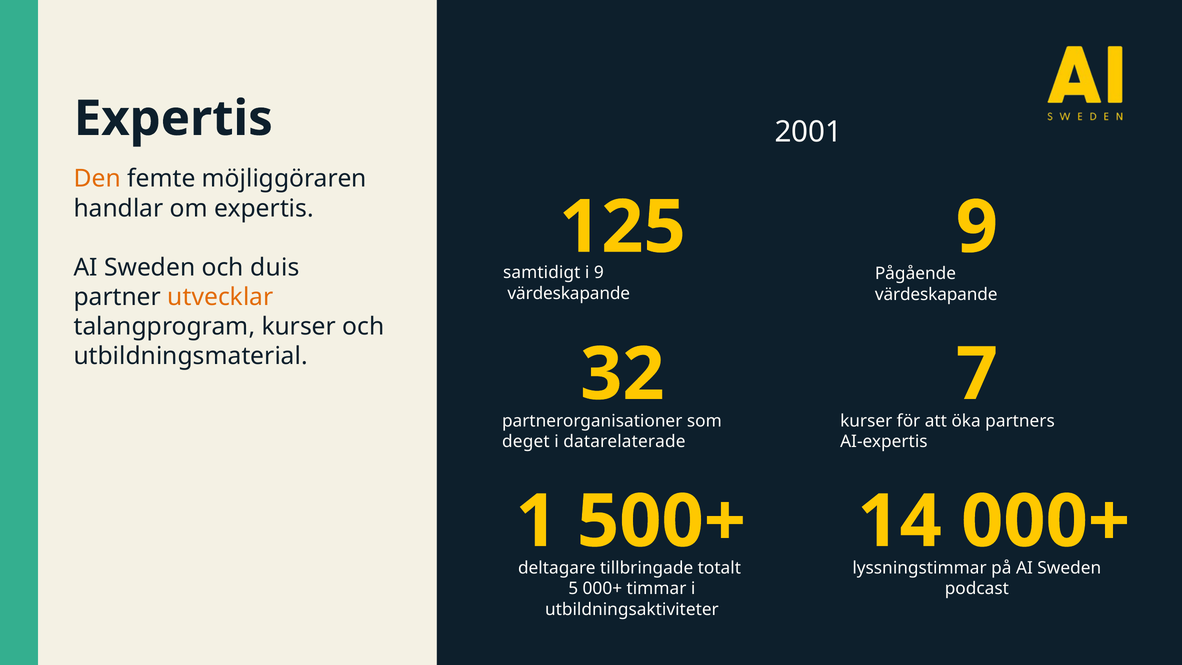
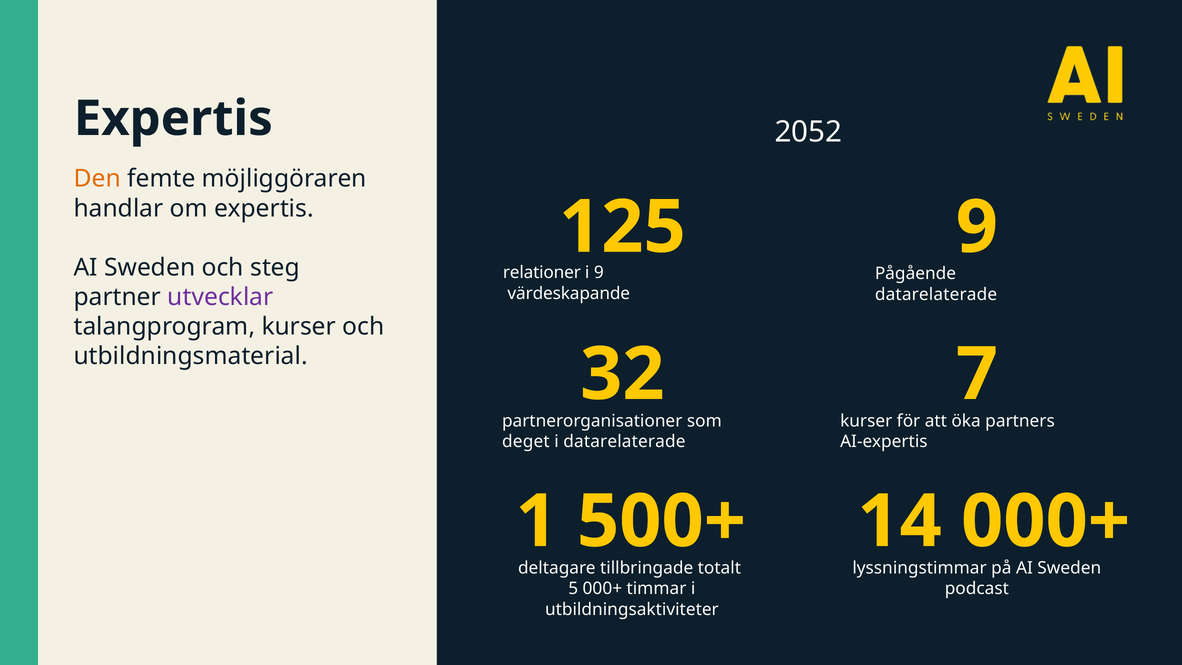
2001: 2001 -> 2052 (808, 132)
duis: duis -> steg (275, 267)
samtidigt: samtidigt -> relationer (542, 273)
värdeskapande: värdeskapande -> datarelaterade (936, 294)
utvecklar colour: orange -> purple (220, 297)
